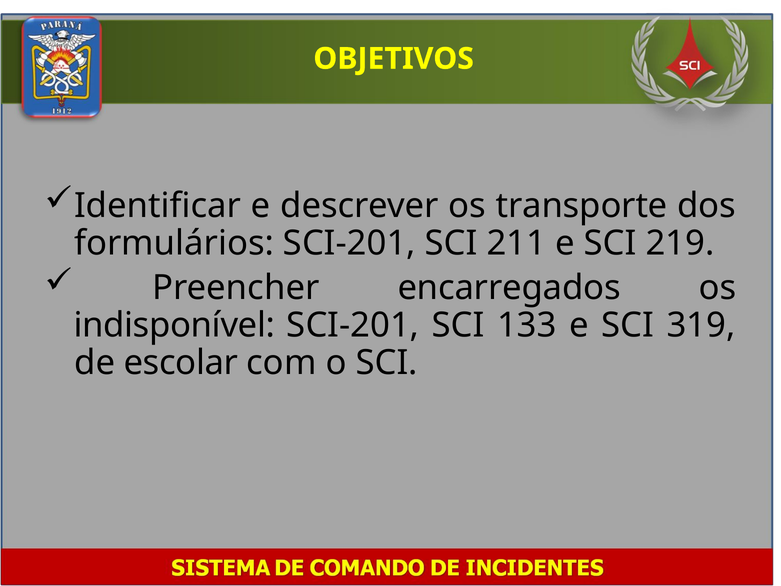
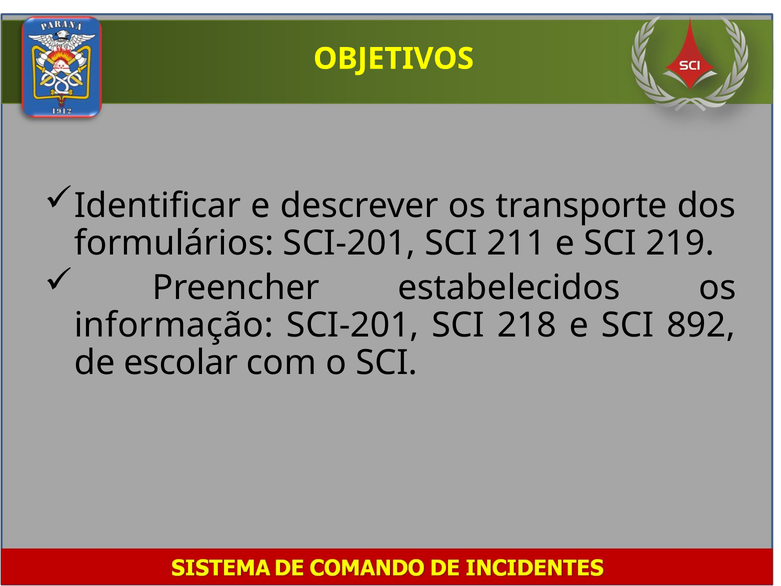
encarregados: encarregados -> estabelecidos (509, 287)
indisponível: indisponível -> informação (174, 325)
133: 133 -> 218 (527, 325)
319: 319 -> 892 (701, 325)
